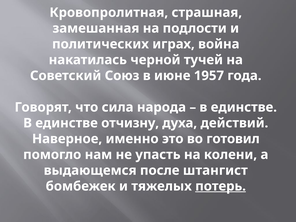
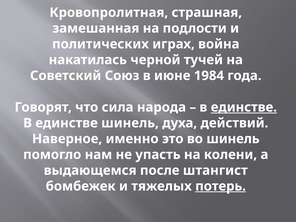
1957: 1957 -> 1984 (209, 76)
единстве underline: none -> present (244, 107)
единстве отчизну: отчизну -> шинель (130, 123)
во готовил: готовил -> шинель (233, 139)
